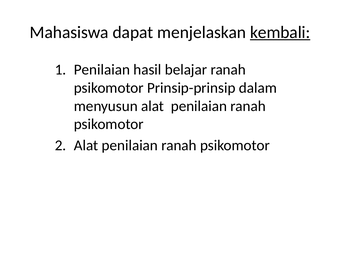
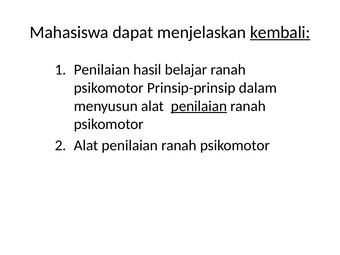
penilaian underline: none -> present (199, 106)
